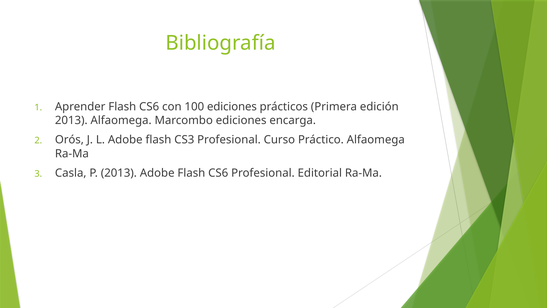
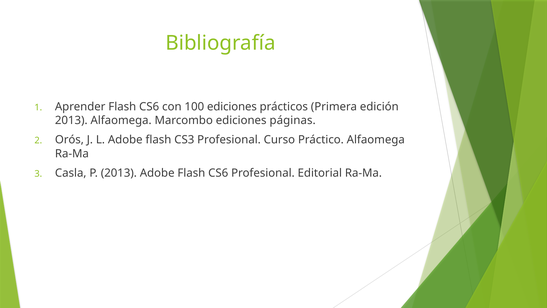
encarga: encarga -> páginas (293, 120)
